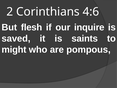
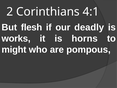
4:6: 4:6 -> 4:1 (91, 12)
inquire: inquire -> deadly (89, 27)
saved: saved -> works (16, 38)
saints: saints -> horns (85, 38)
